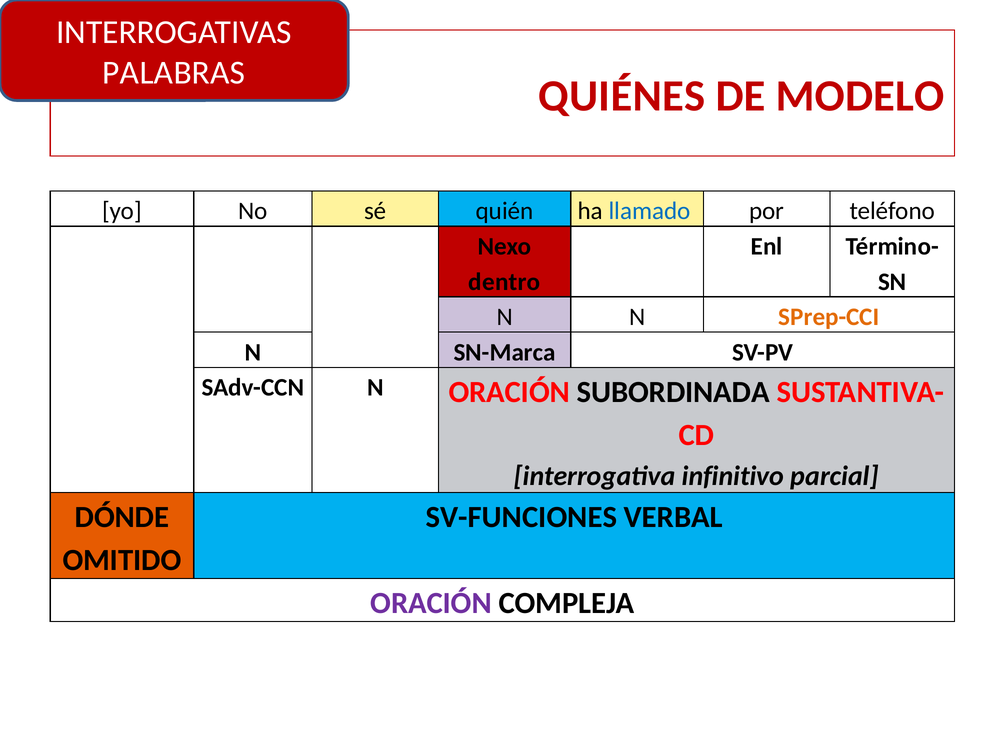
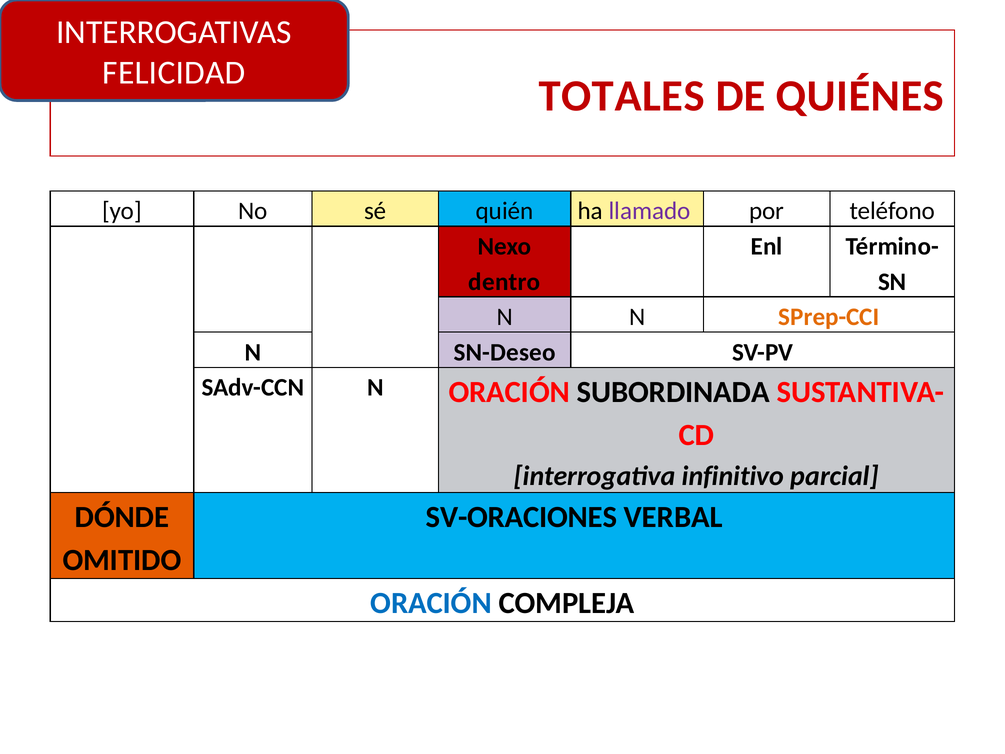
PALABRAS: PALABRAS -> FELICIDAD (174, 73)
QUIÉNES: QUIÉNES -> TOTALES (622, 96)
MODELO: MODELO -> QUIÉNES (860, 96)
llamado colour: blue -> purple (650, 211)
SN-Marca: SN-Marca -> SN-Deseo (505, 352)
SV-FUNCIONES: SV-FUNCIONES -> SV-ORACIONES (522, 517)
ORACIÓN colour: purple -> blue (431, 603)
